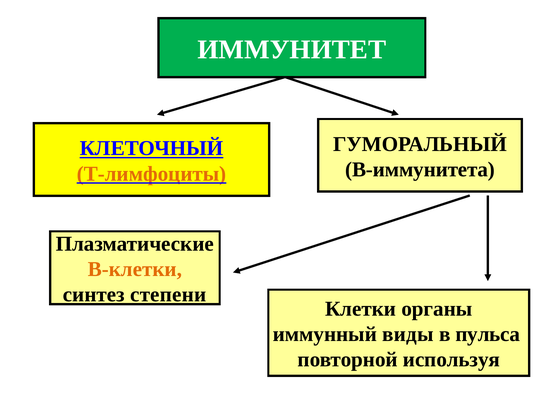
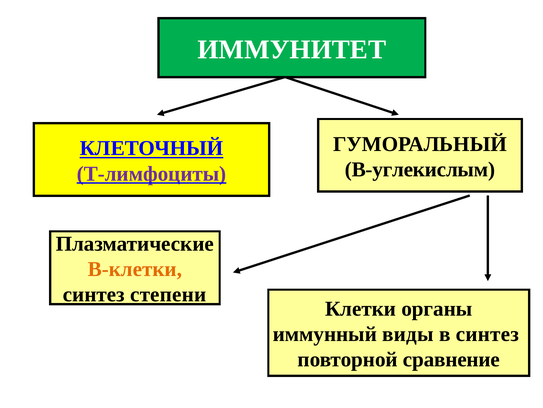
В-иммунитета: В-иммунитета -> В-углекислым (420, 169)
Т-лимфоциты colour: orange -> purple (152, 173)
в пульса: пульса -> синтез (487, 334)
используя: используя -> сравнение (451, 359)
